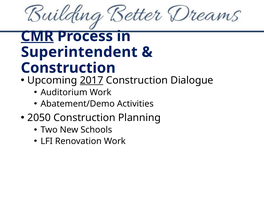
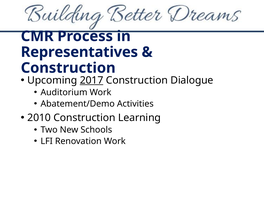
CMR underline: present -> none (37, 36)
Superintendent: Superintendent -> Representatives (79, 52)
2050: 2050 -> 2010 (39, 118)
Planning: Planning -> Learning (140, 118)
